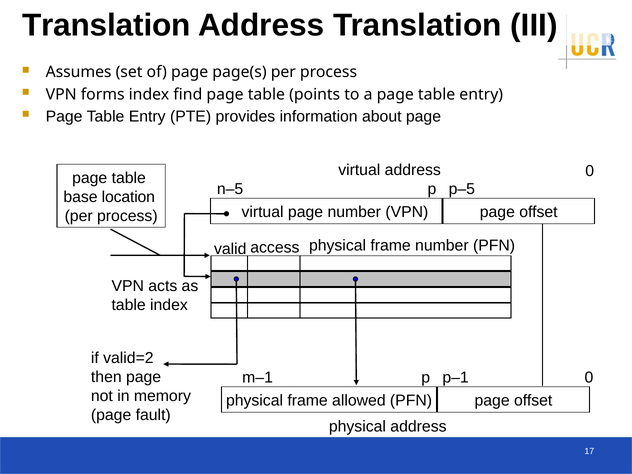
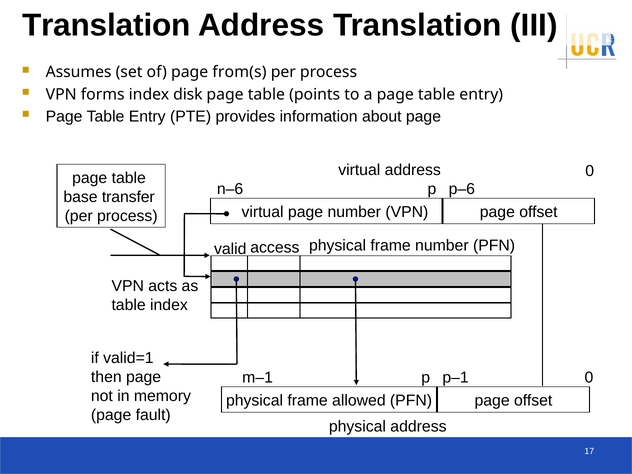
page(s: page(s -> from(s (239, 72)
find: find -> disk (188, 94)
n–5: n–5 -> n–6 (230, 189)
p–5: p–5 -> p–6 (462, 189)
location: location -> transfer (128, 197)
valid=2: valid=2 -> valid=1 (128, 358)
